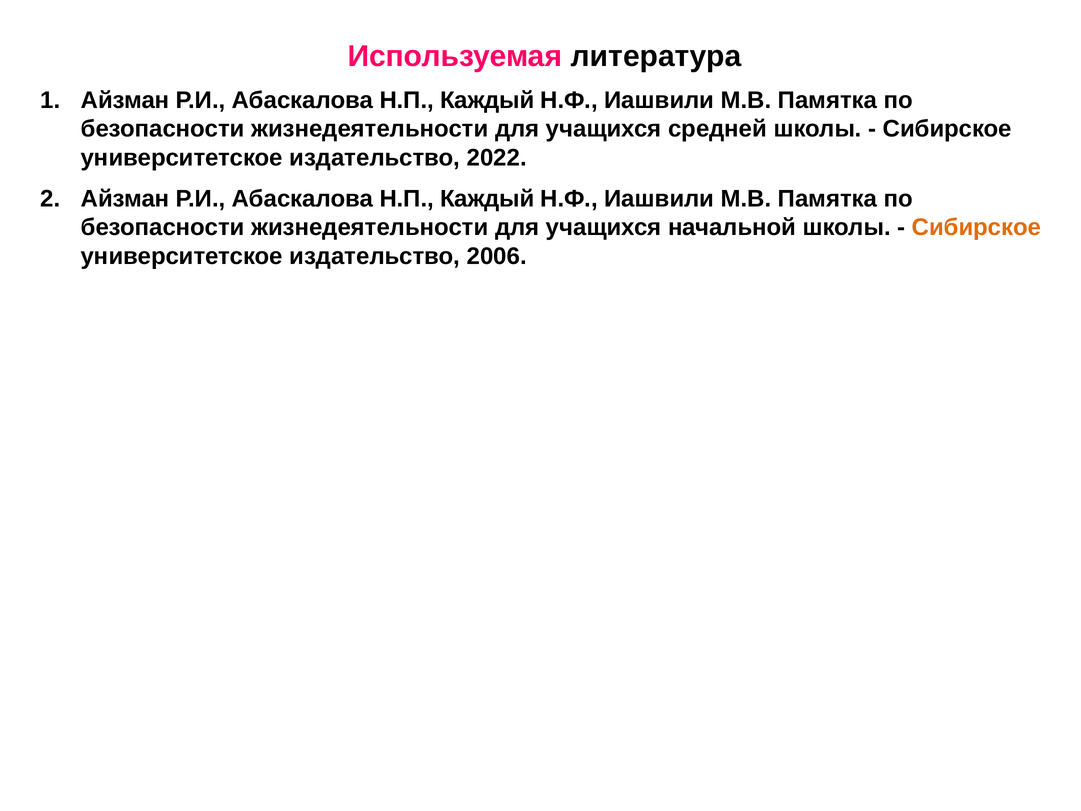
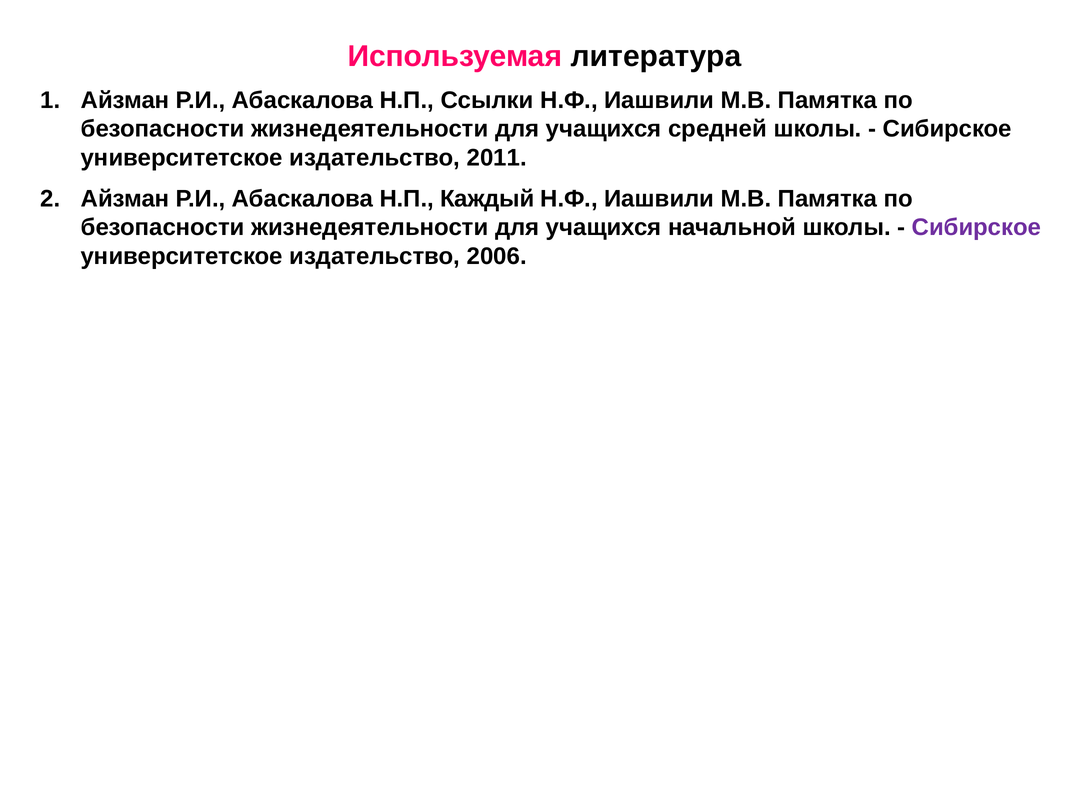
Каждый: Каждый -> Ссылки (487, 100)
2022: 2022 -> 2011 (497, 158)
Сибирское colour: orange -> purple (976, 227)
